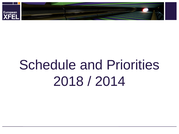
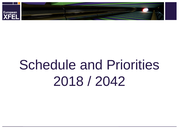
2014: 2014 -> 2042 (110, 82)
